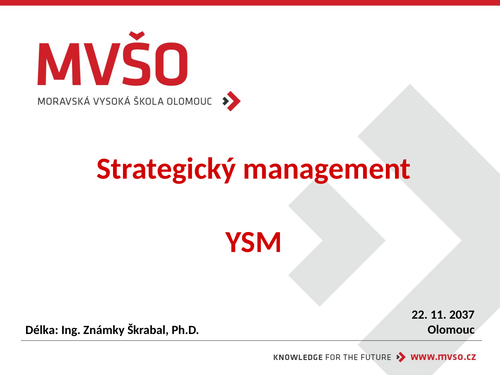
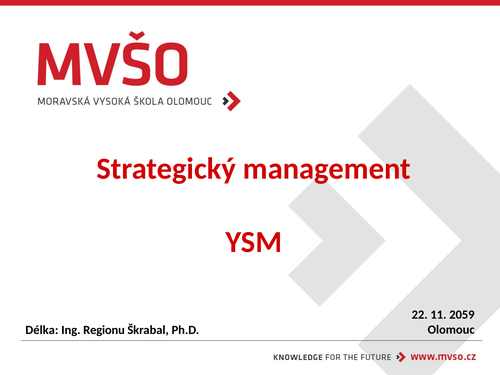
2037: 2037 -> 2059 (462, 315)
Známky: Známky -> Regionu (104, 330)
